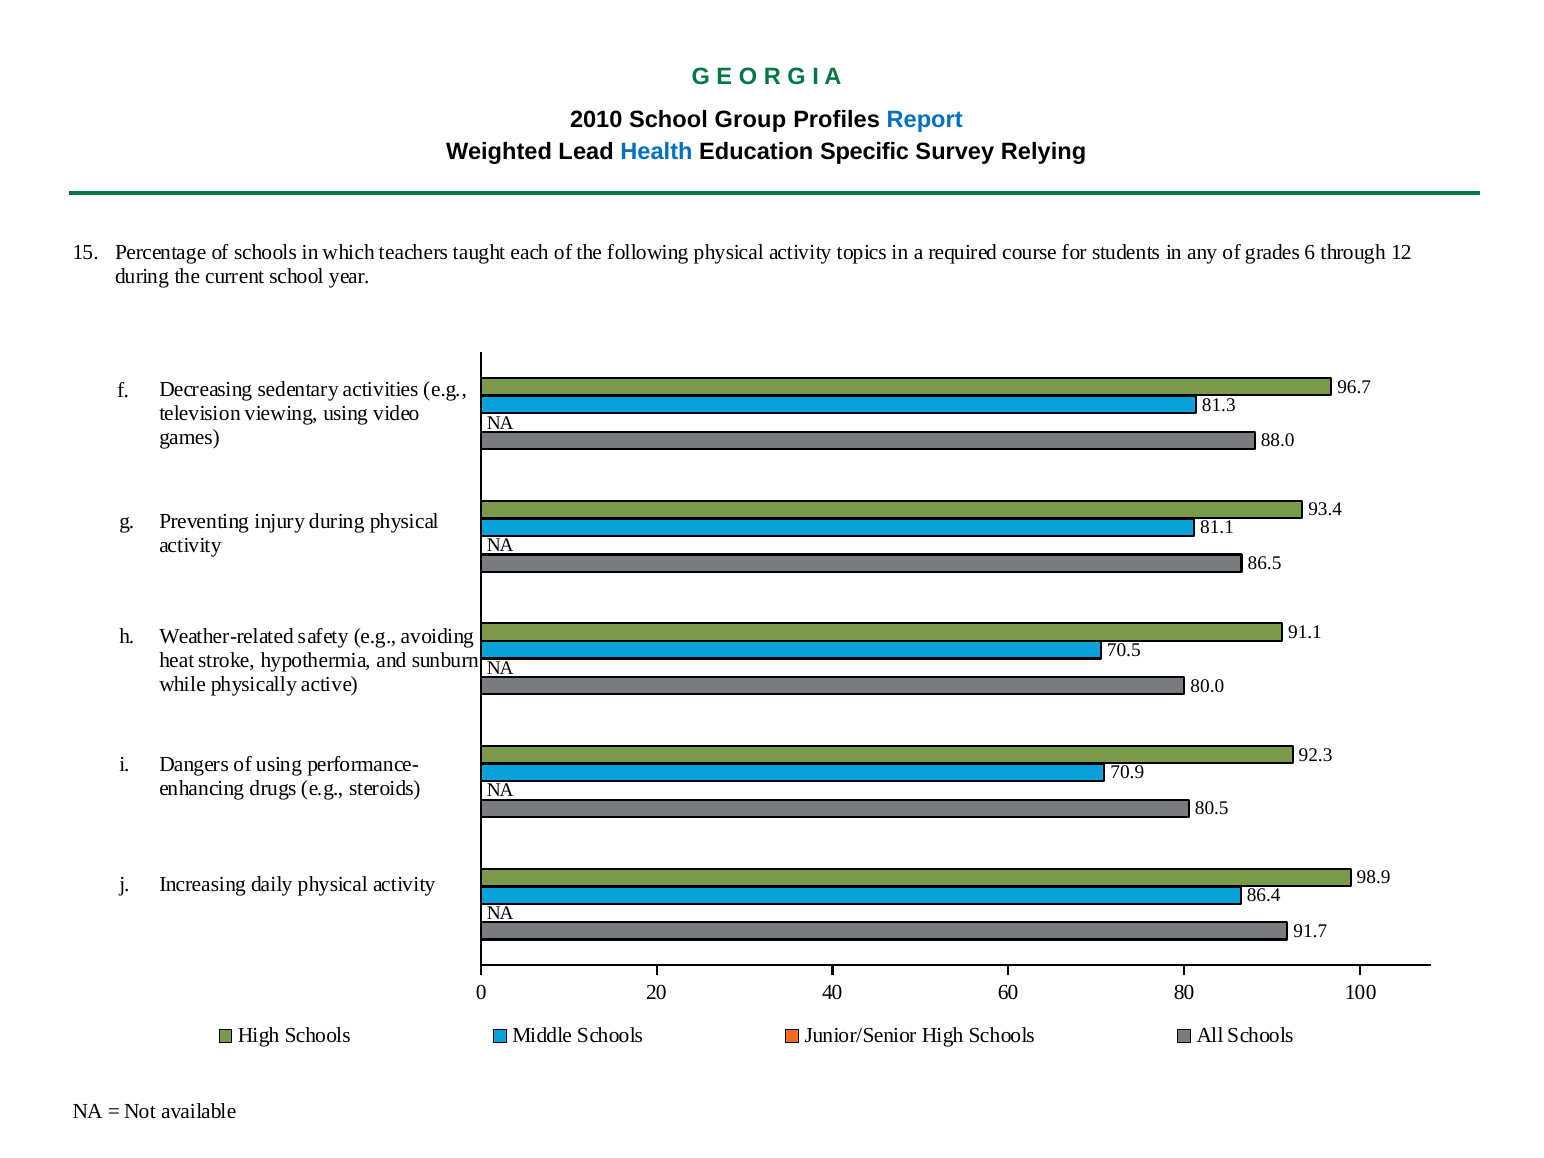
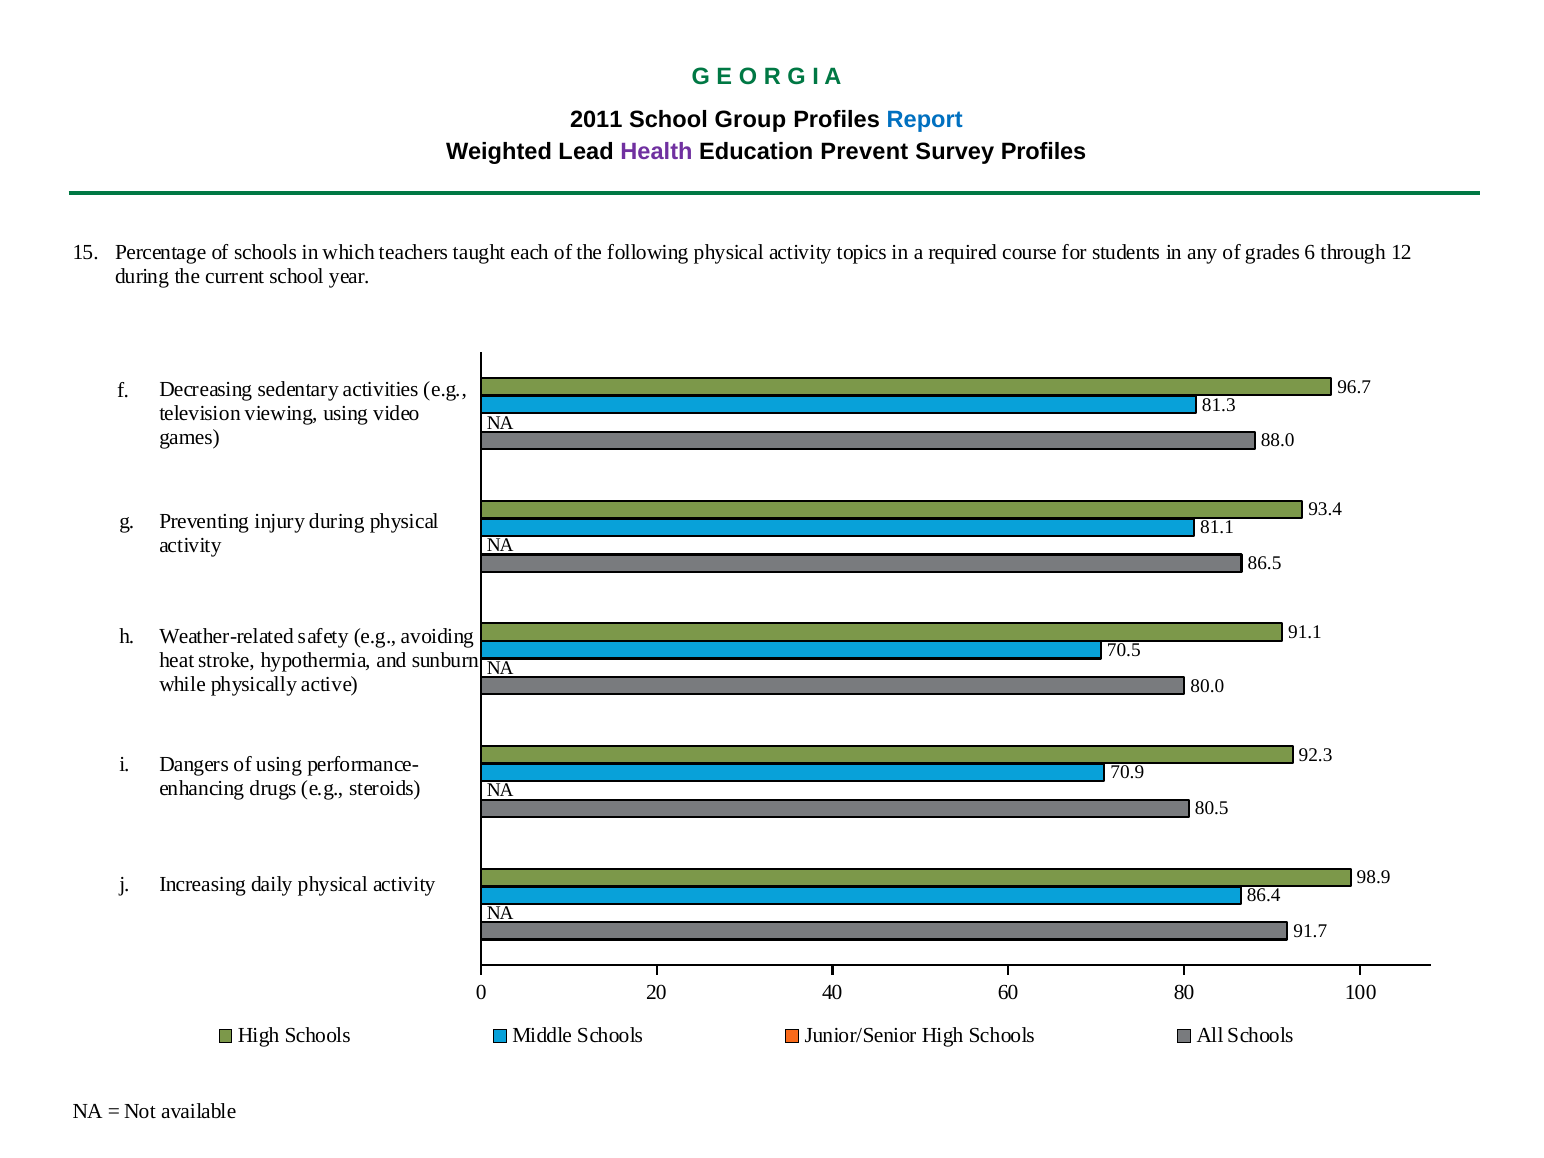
2010: 2010 -> 2011 (596, 120)
Health colour: blue -> purple (656, 152)
Specific: Specific -> Prevent (864, 152)
Survey Relying: Relying -> Profiles (1044, 152)
